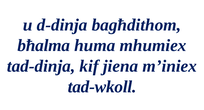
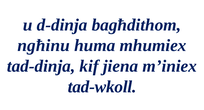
bħalma: bħalma -> ngħinu (44, 46)
